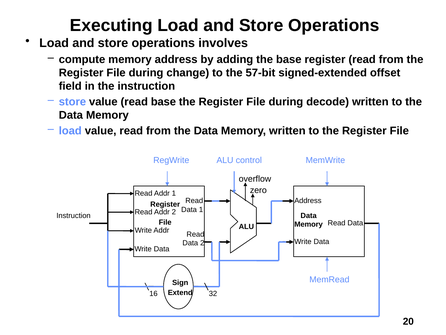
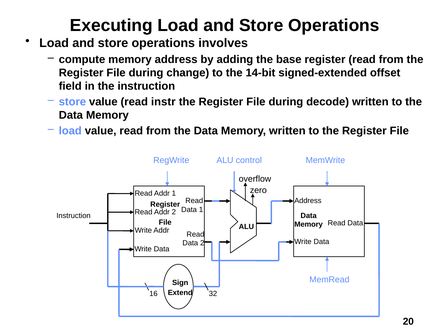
57-bit: 57-bit -> 14-bit (260, 73)
read base: base -> instr (163, 102)
